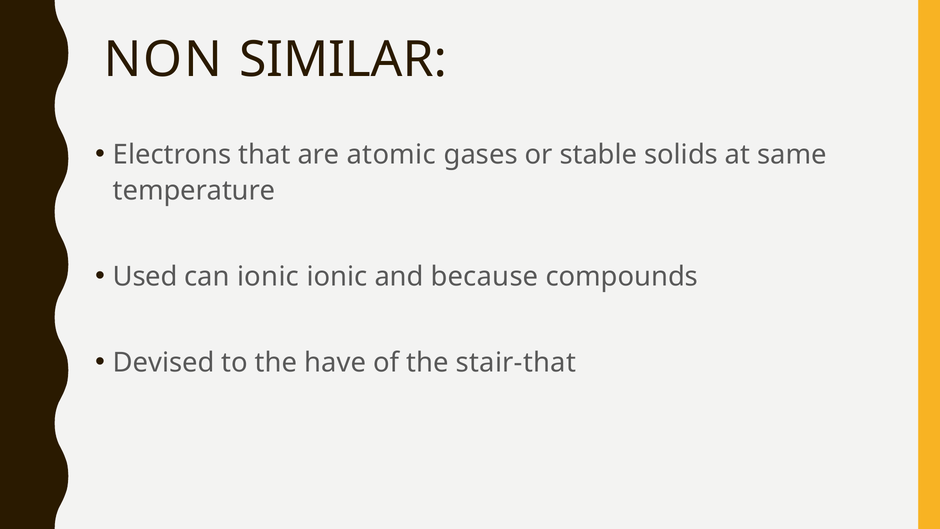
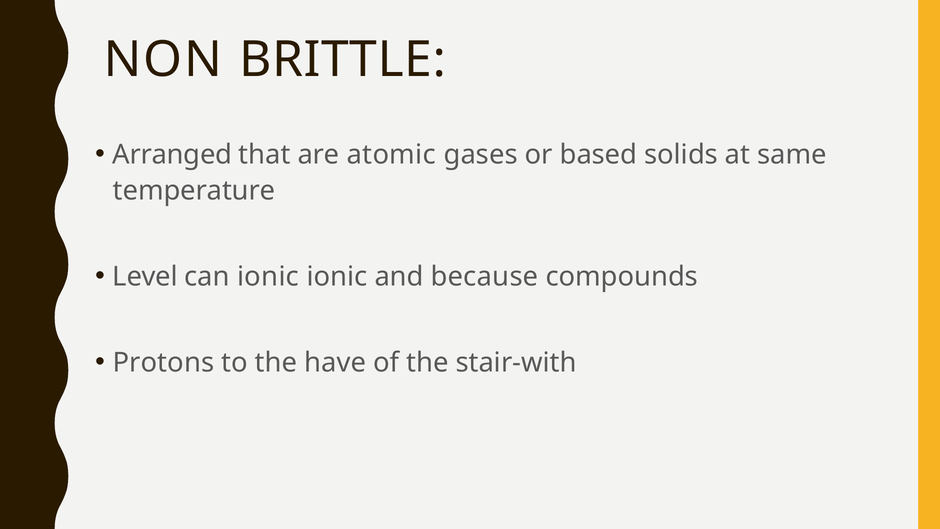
SIMILAR: SIMILAR -> BRITTLE (343, 60)
Electrons: Electrons -> Arranged (172, 154)
stable: stable -> based (598, 154)
Used: Used -> Level (145, 276)
Devised: Devised -> Protons (164, 362)
stair-that: stair-that -> stair-with (516, 362)
